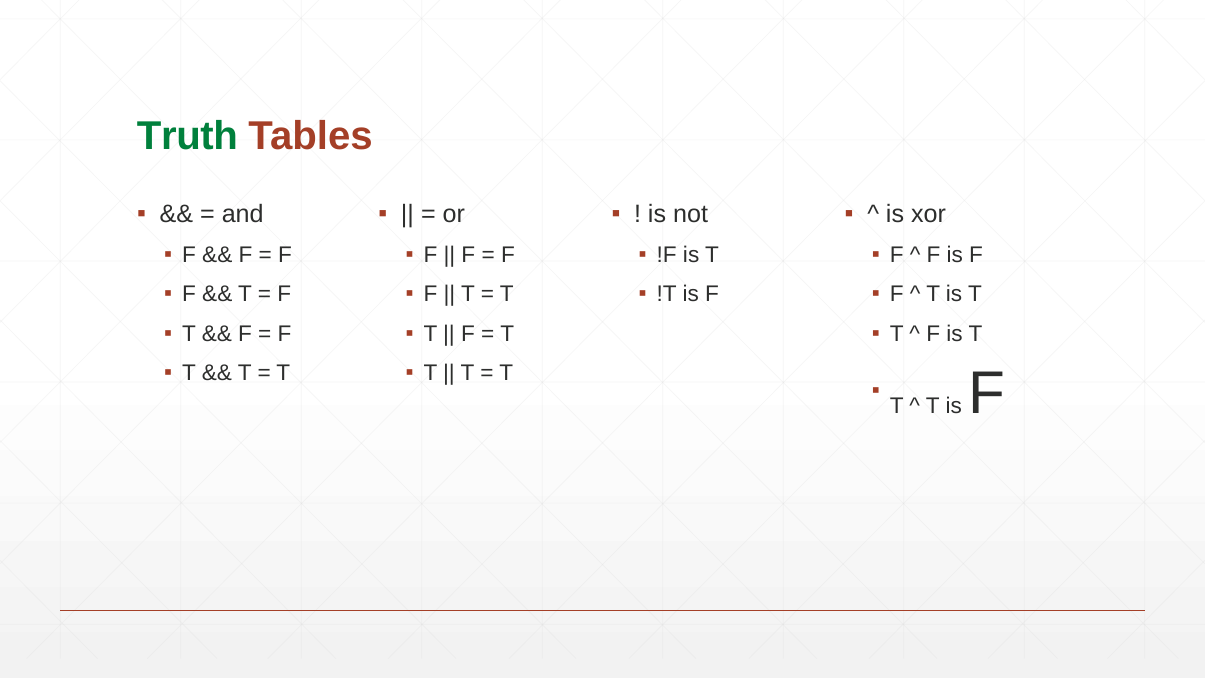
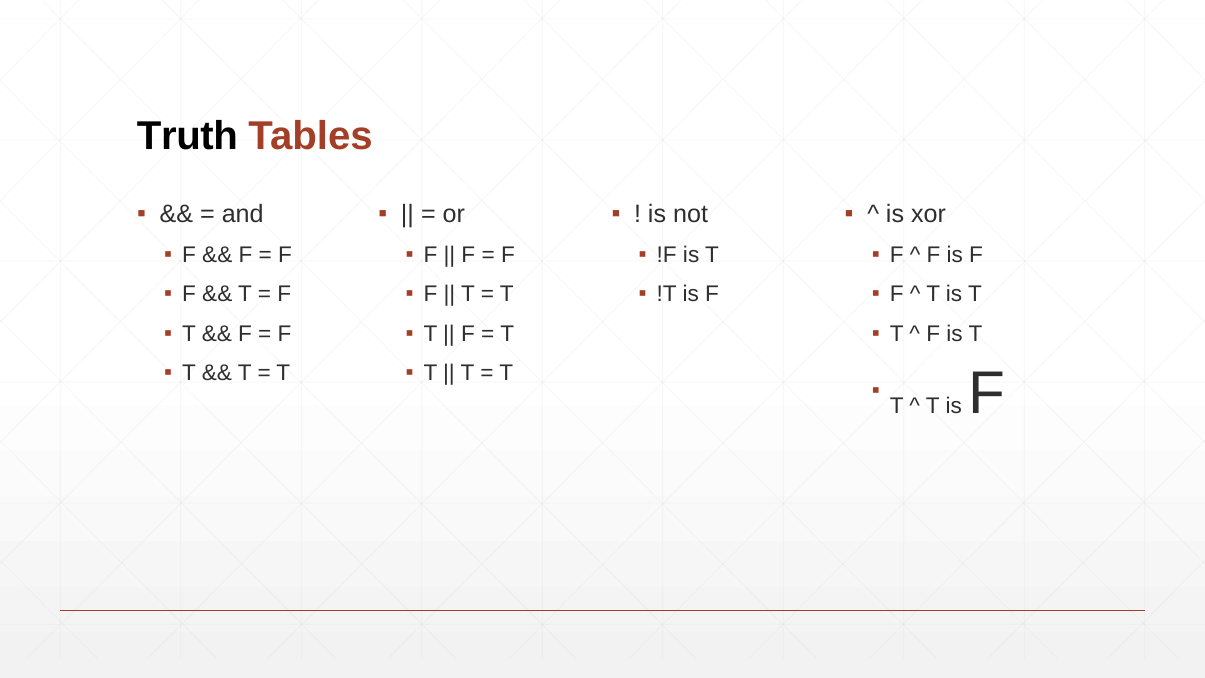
Truth colour: green -> black (187, 136)
